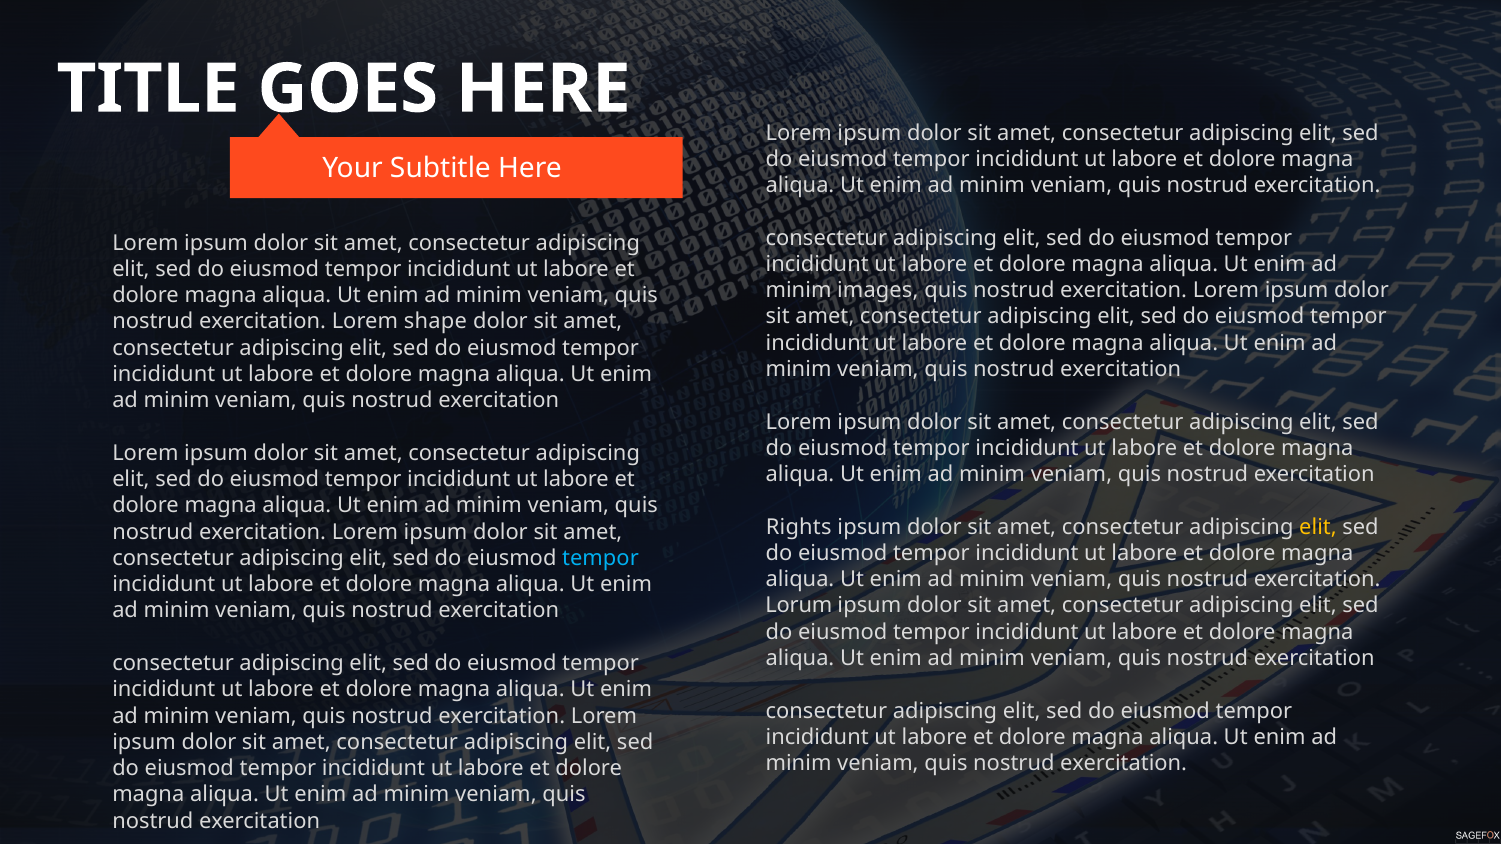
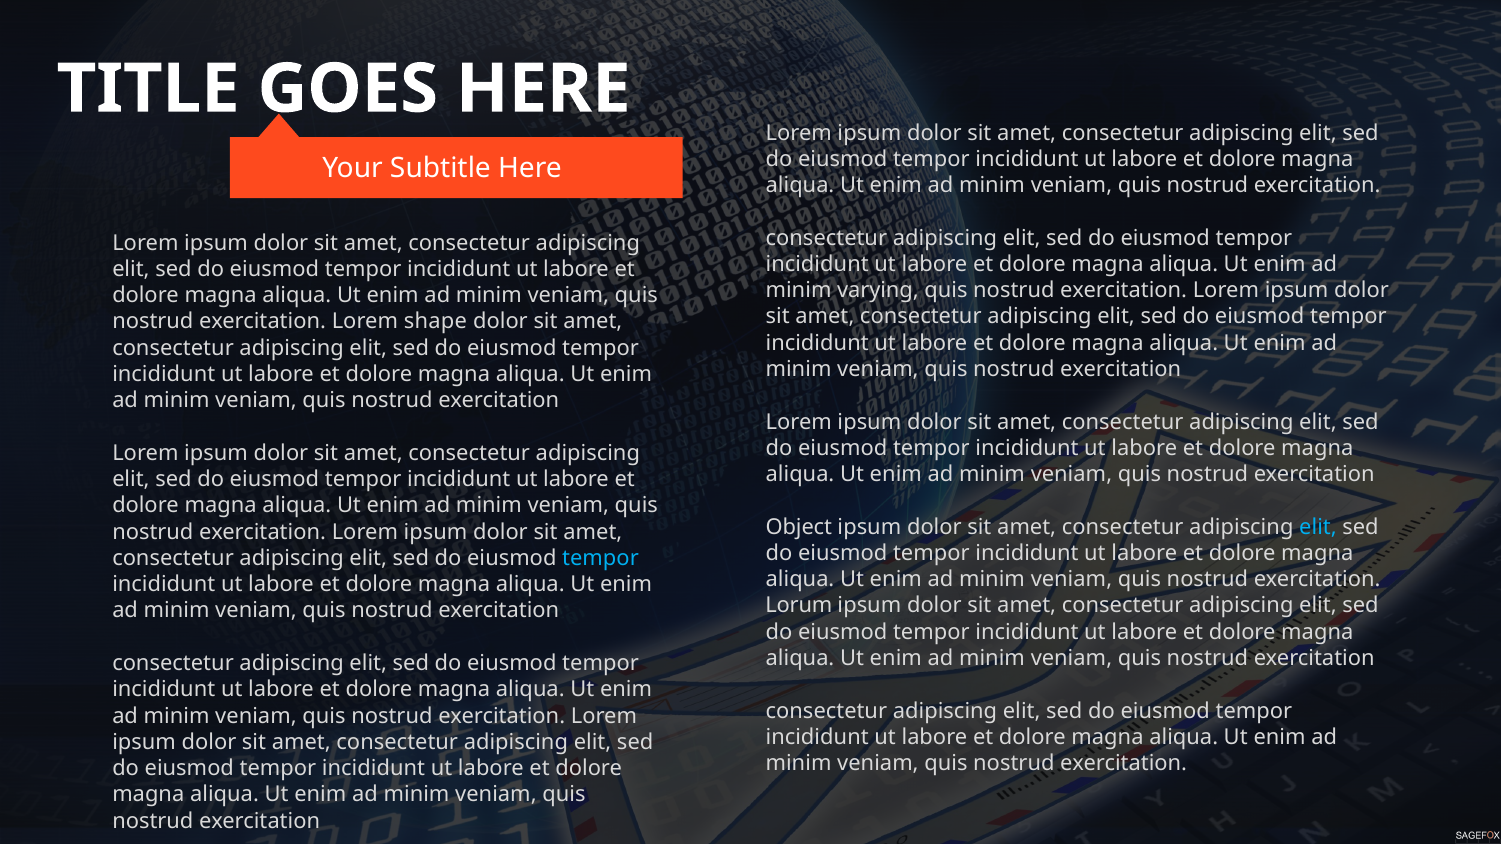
images: images -> varying (878, 291)
Rights: Rights -> Object (799, 527)
elit colour: yellow -> light blue (1318, 527)
